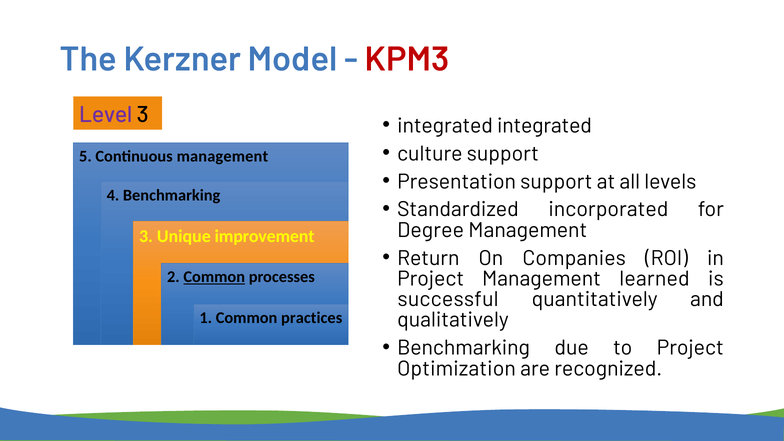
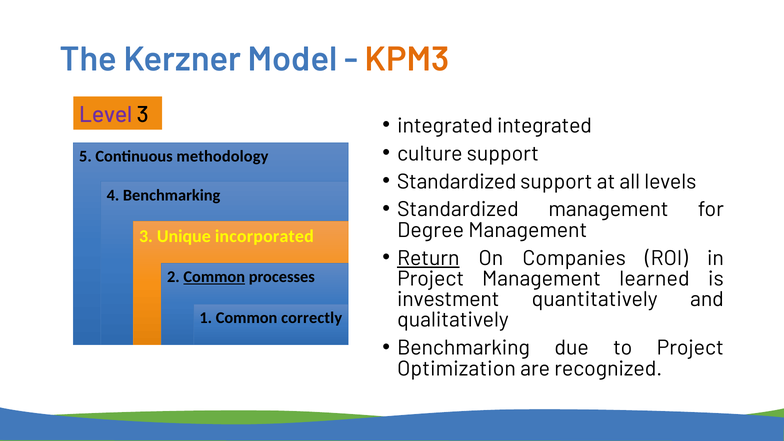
KPM3 colour: red -> orange (407, 60)
Continuous management: management -> methodology (222, 157)
Presentation: Presentation -> Standardized (457, 182)
Standardized incorporated: incorporated -> management (609, 209)
improvement: improvement -> incorporated (264, 236)
Return underline: none -> present (428, 258)
successful: successful -> investment (448, 299)
practices: practices -> correctly (312, 318)
